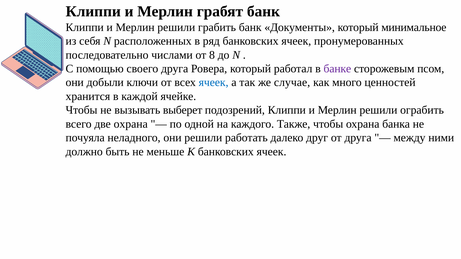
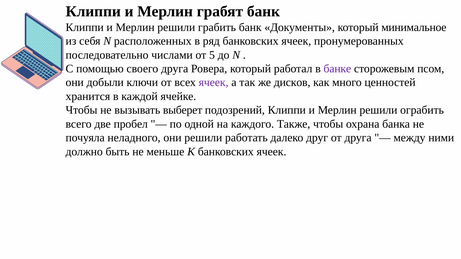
8: 8 -> 5 (212, 55)
ячеек colour: blue -> purple (214, 83)
случае: случае -> дисков (292, 83)
две охрана: охрана -> пробел (131, 124)
